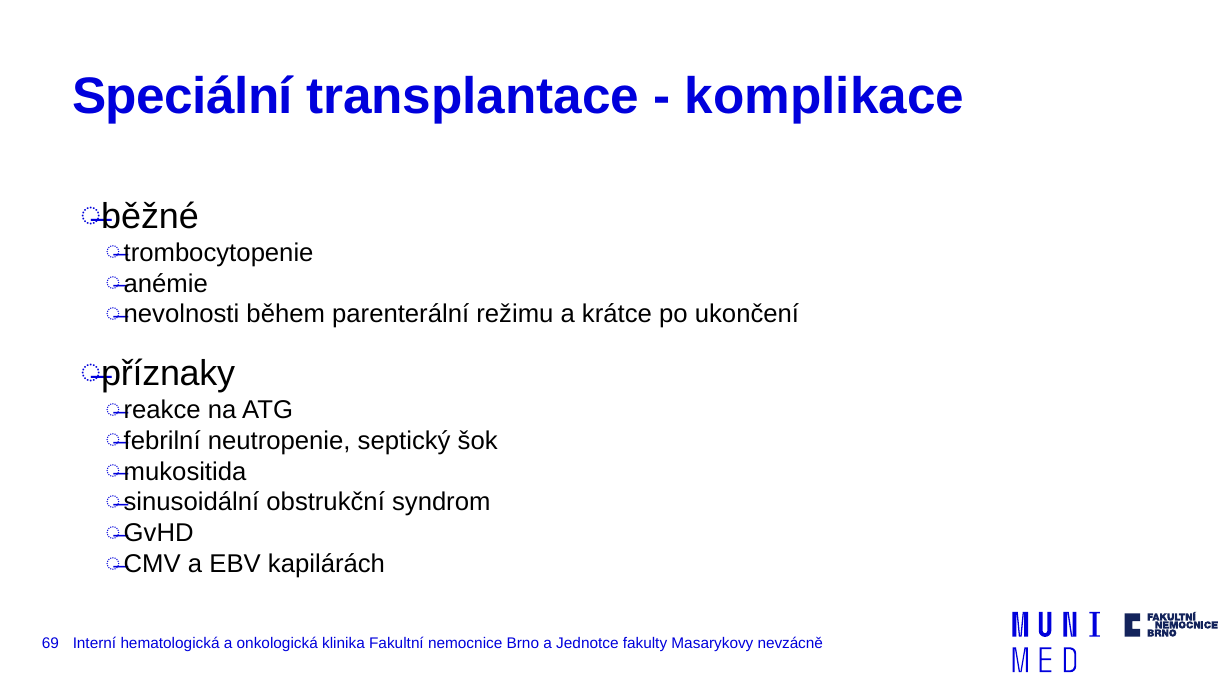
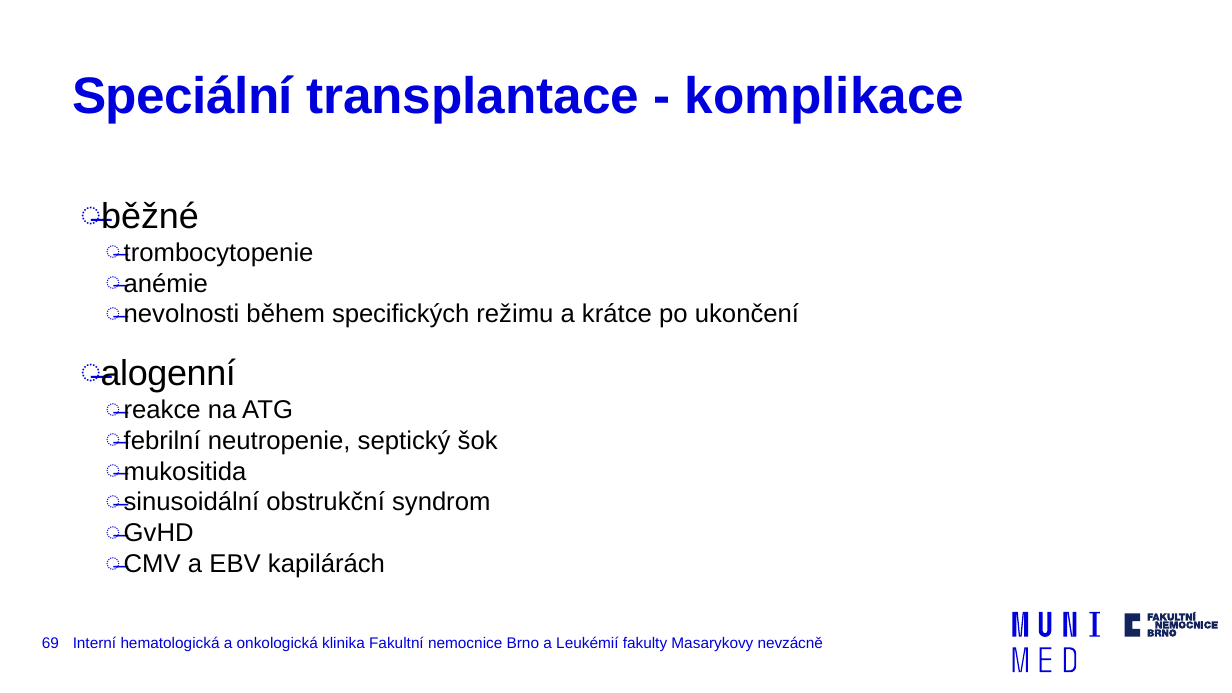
parenterální: parenterální -> specifických (401, 315)
příznaky: příznaky -> alogenní (168, 374)
Jednotce: Jednotce -> Leukémií (587, 643)
